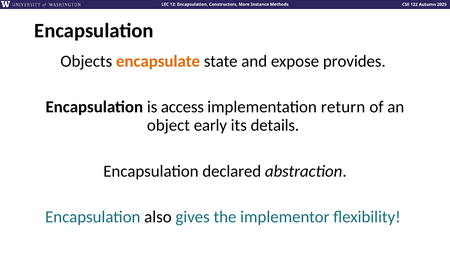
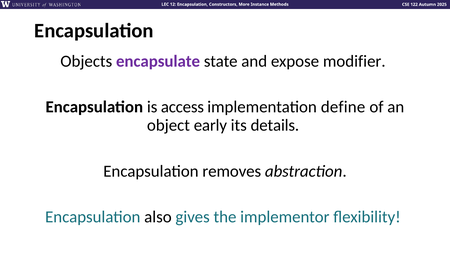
encapsulate colour: orange -> purple (158, 61)
provides: provides -> modifier (354, 61)
return: return -> define (343, 107)
declared: declared -> removes (232, 171)
